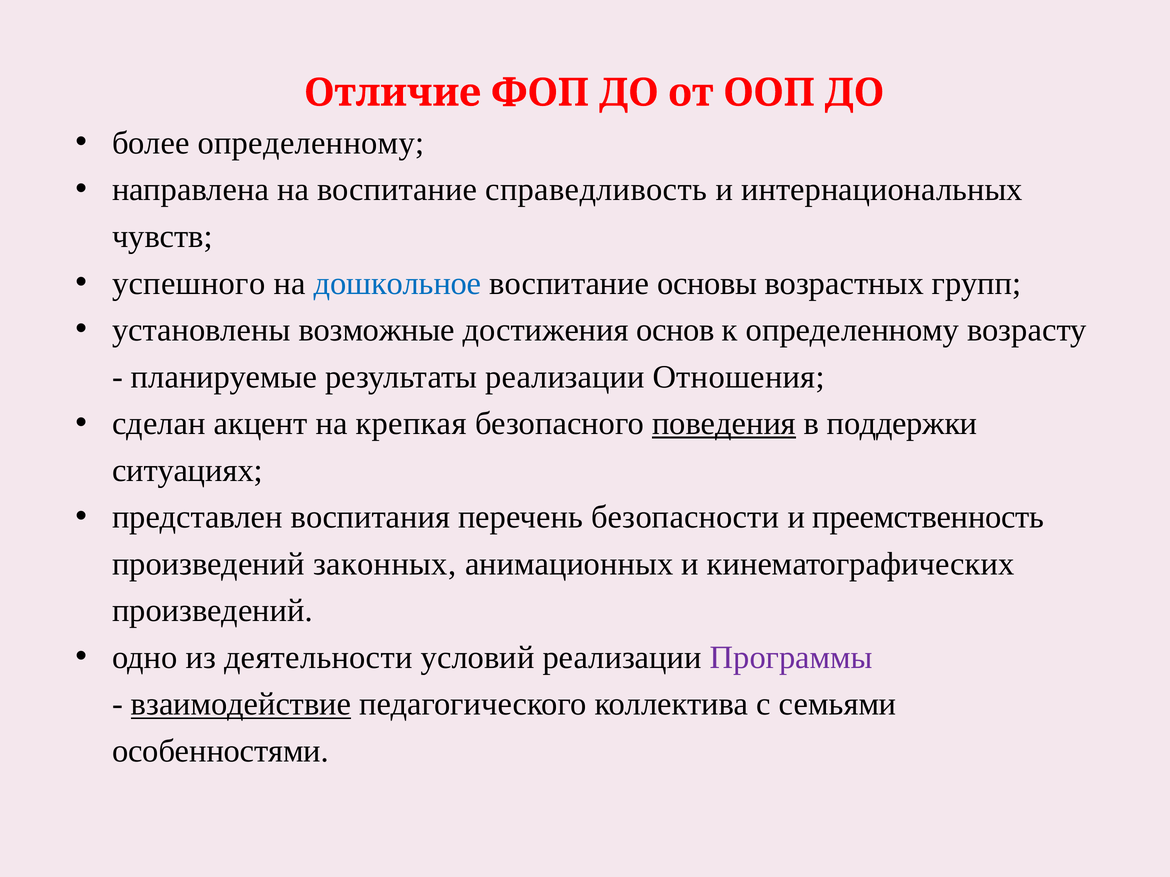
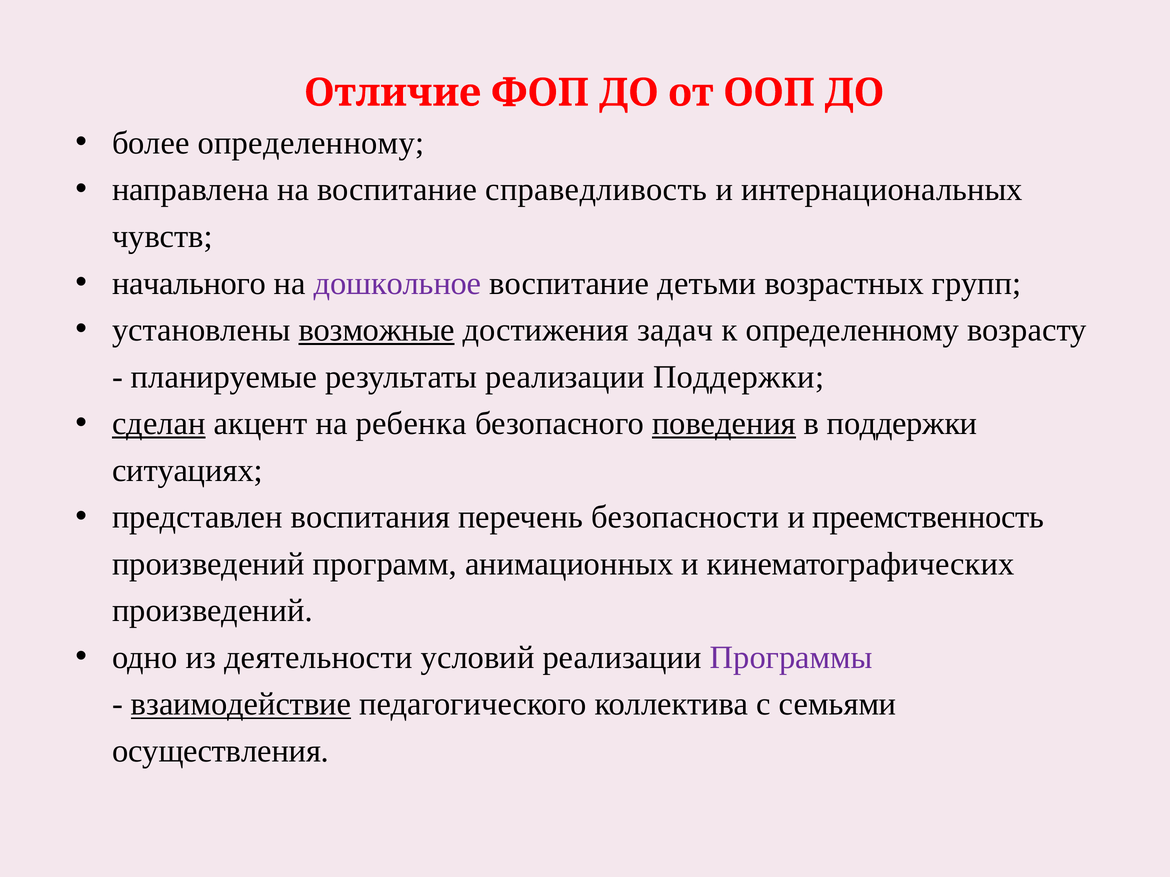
успешного: успешного -> начального (189, 283)
дошкольное colour: blue -> purple (398, 283)
основы: основы -> детьми (707, 283)
возможные underline: none -> present (377, 330)
основ: основ -> задач (675, 330)
реализации Отношения: Отношения -> Поддержки (739, 377)
сделан underline: none -> present (159, 424)
крепкая: крепкая -> ребенка (411, 424)
законных: законных -> программ (385, 564)
особенностями: особенностями -> осуществления (220, 751)
